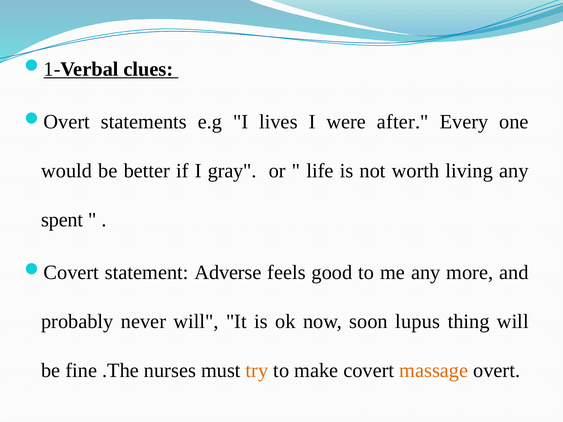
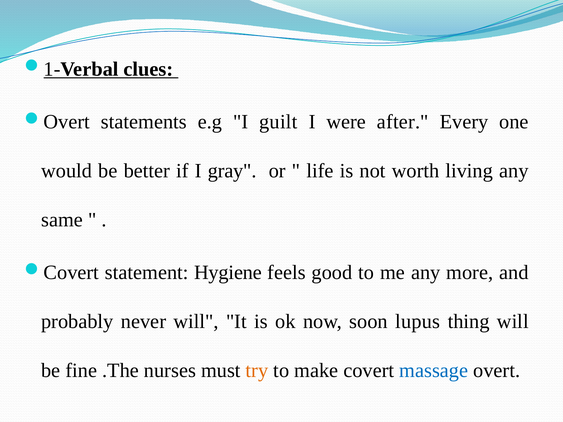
lives: lives -> guilt (278, 122)
spent: spent -> same (62, 220)
Adverse: Adverse -> Hygiene (228, 273)
massage colour: orange -> blue (434, 371)
